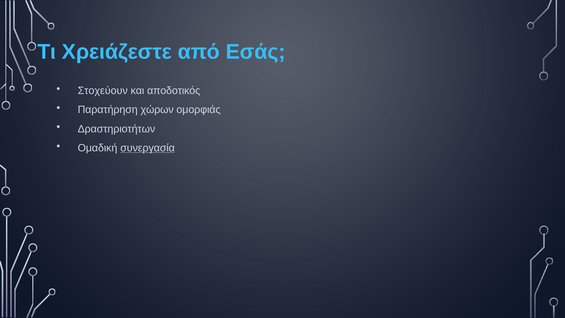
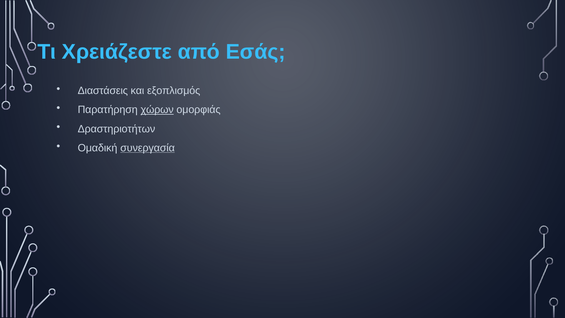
Στοχεύουν: Στοχεύουν -> Διαστάσεις (103, 91)
αποδοτικός: αποδοτικός -> εξοπλισμός (174, 91)
χώρων underline: none -> present (157, 110)
